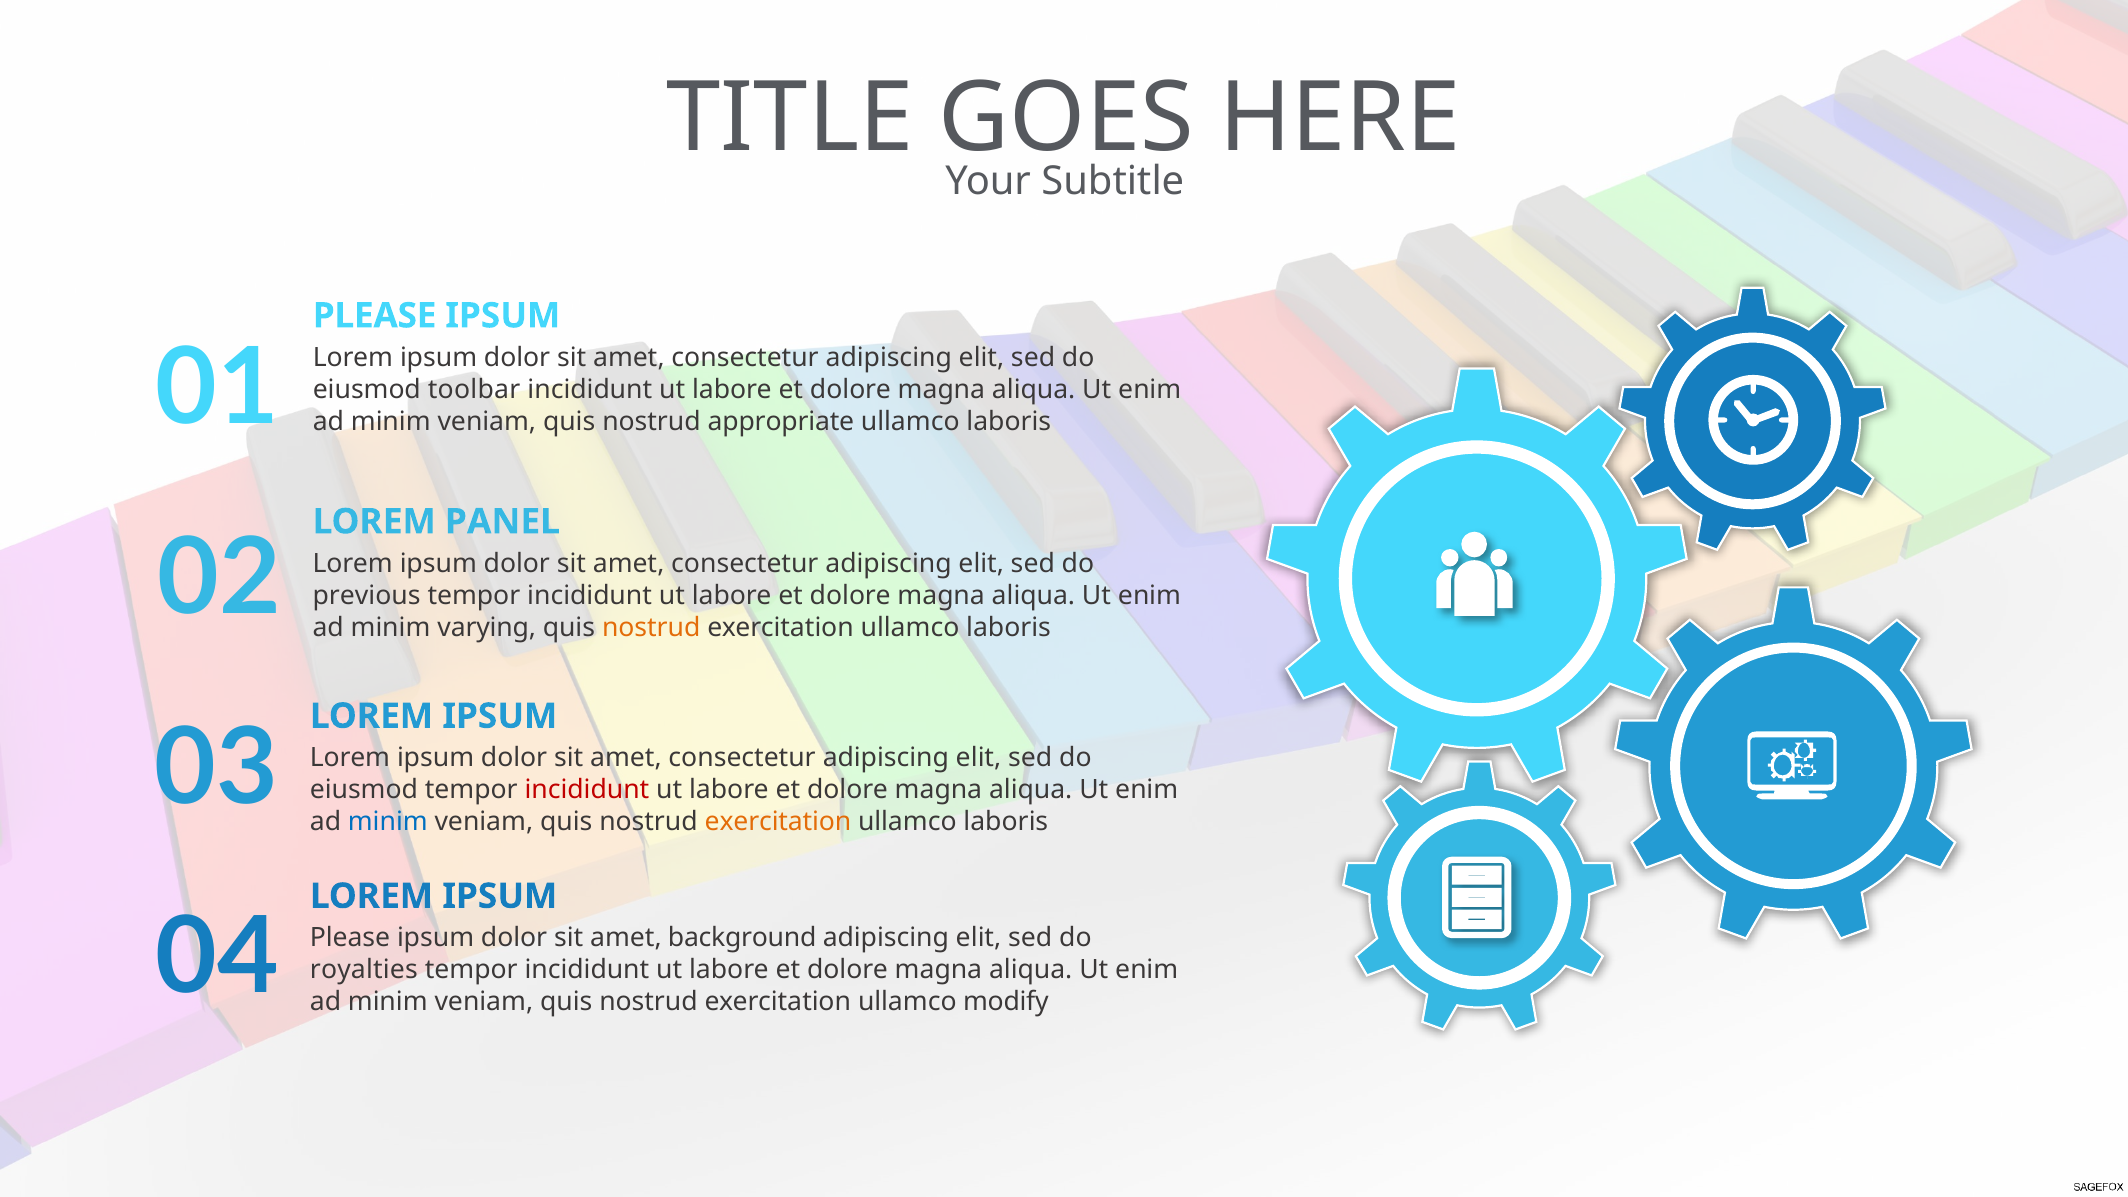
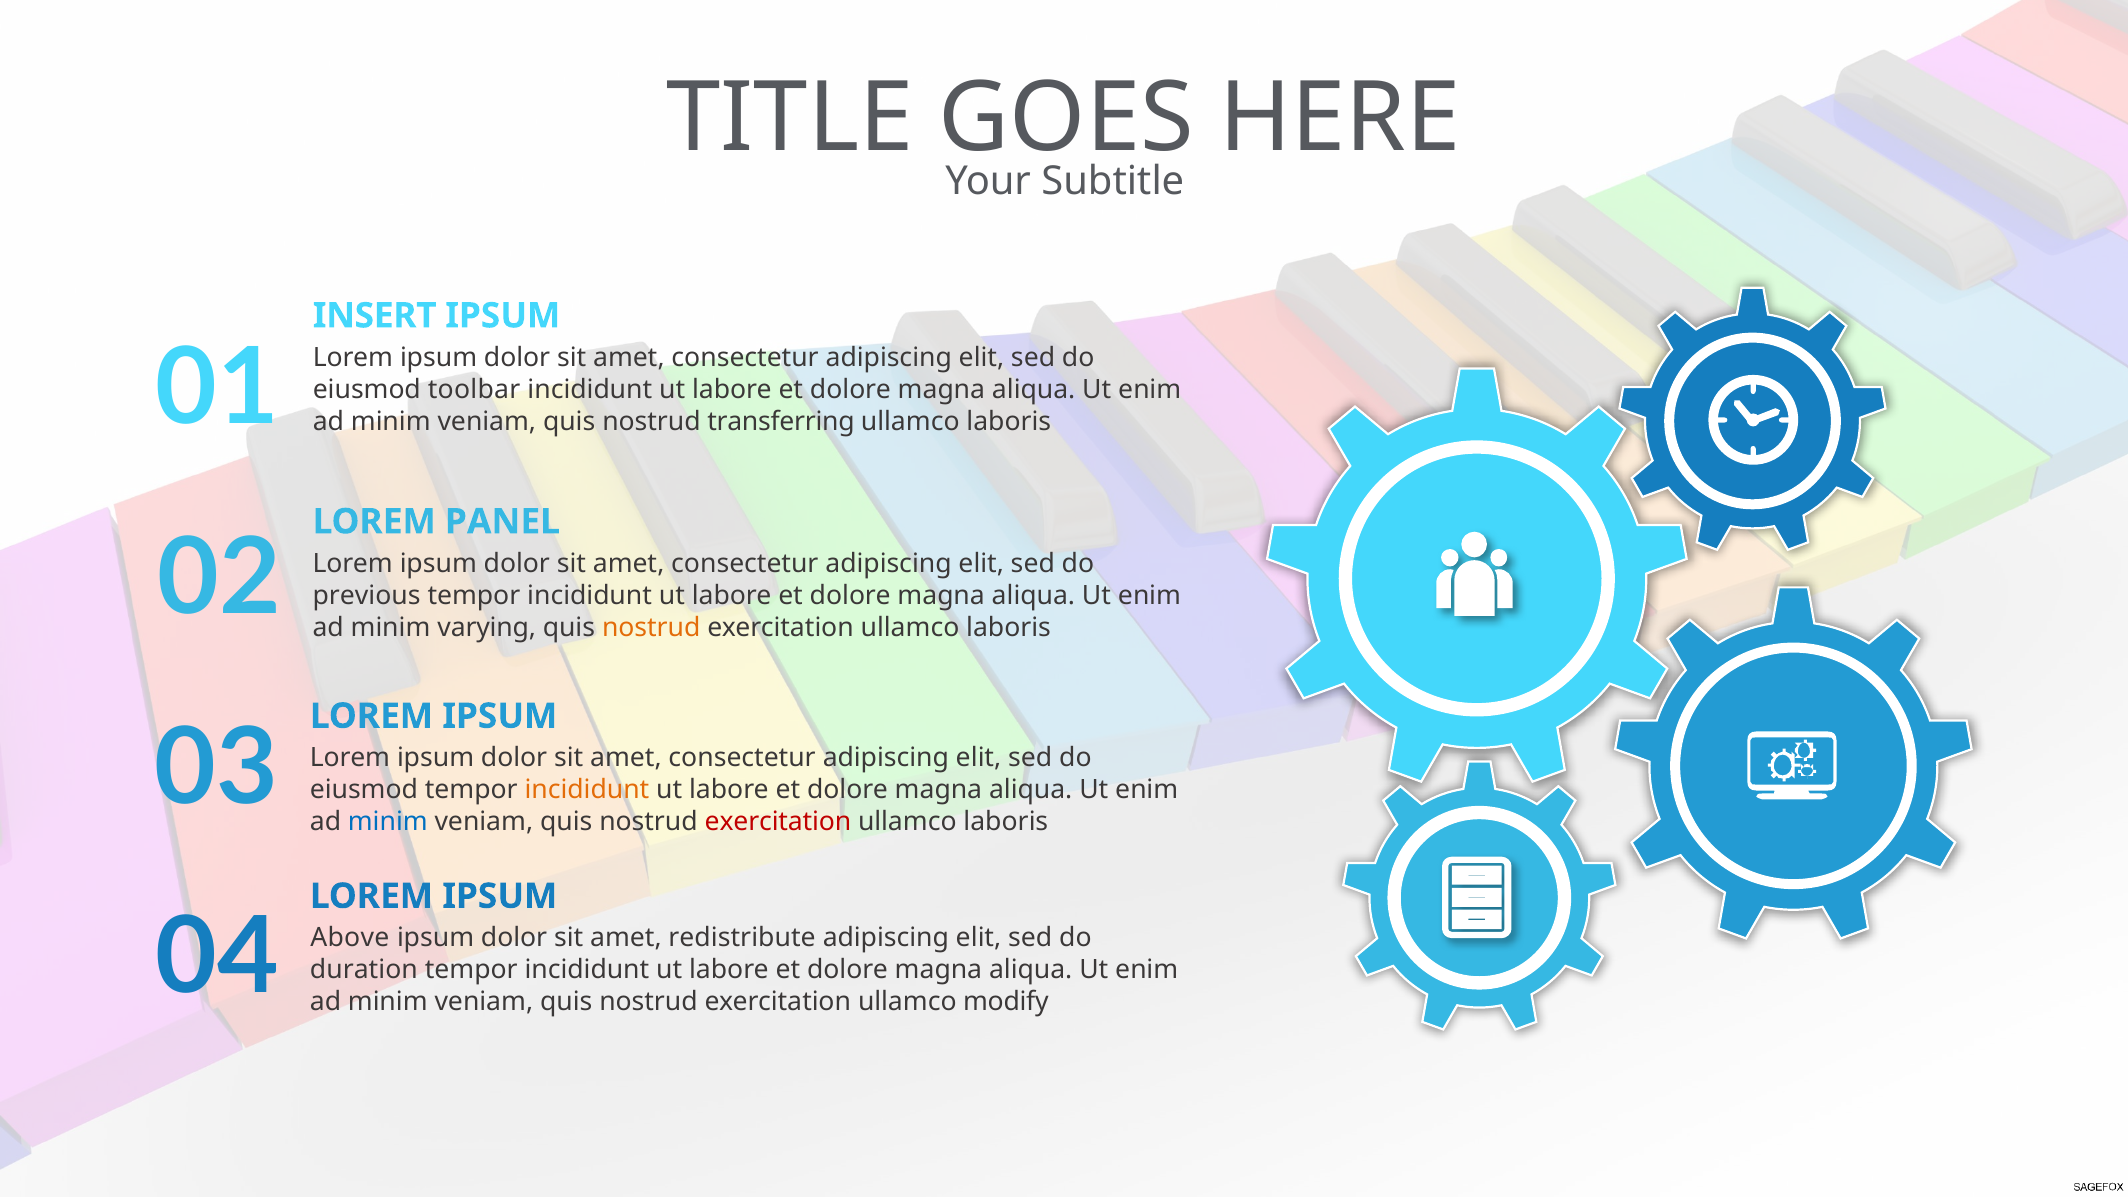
PLEASE: PLEASE -> INSERT (375, 316)
appropriate: appropriate -> transferring (781, 422)
incididunt colour: red -> orange (587, 790)
exercitation colour: orange -> red (778, 822)
Please: Please -> Above (350, 938)
background: background -> redistribute (742, 938)
royalties: royalties -> duration (364, 970)
